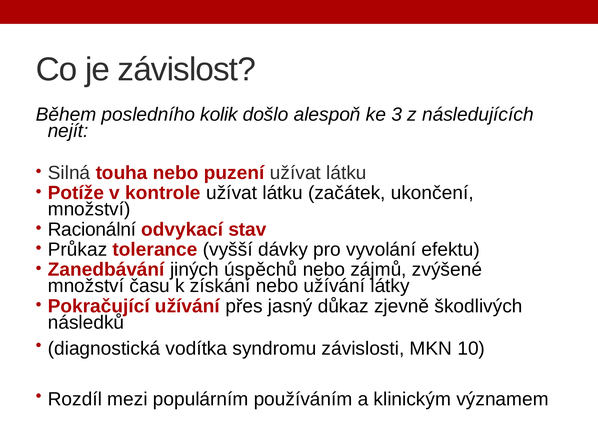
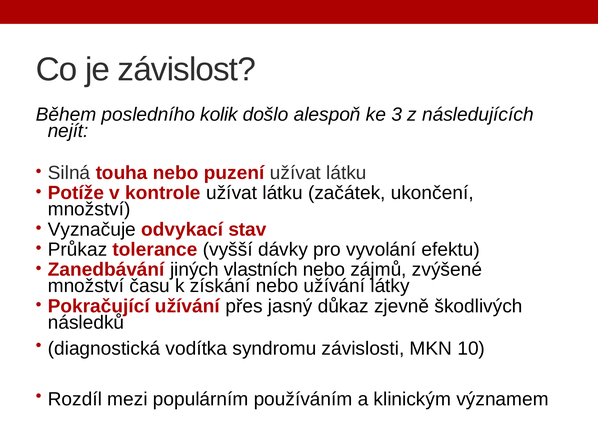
Racionální: Racionální -> Vyznačuje (92, 230)
úspěchů: úspěchů -> vlastních (261, 270)
